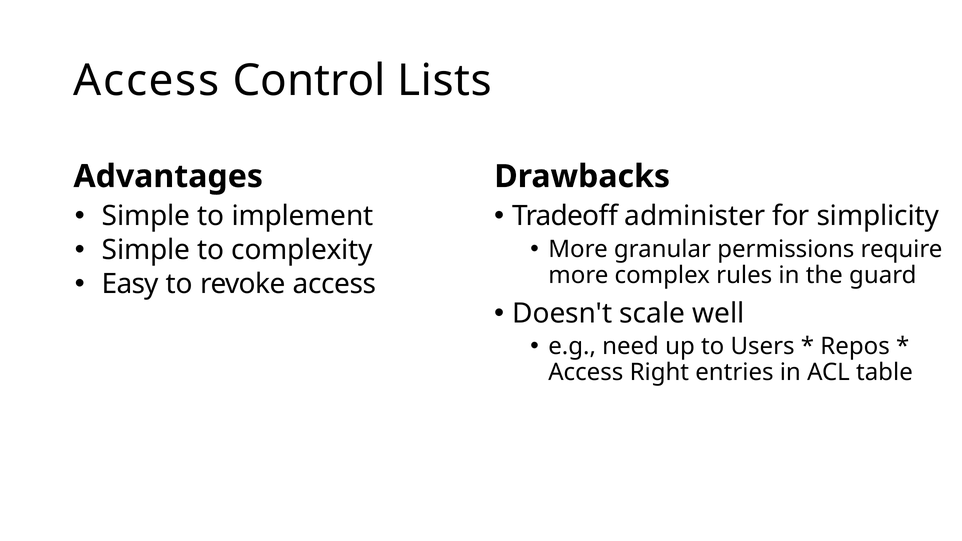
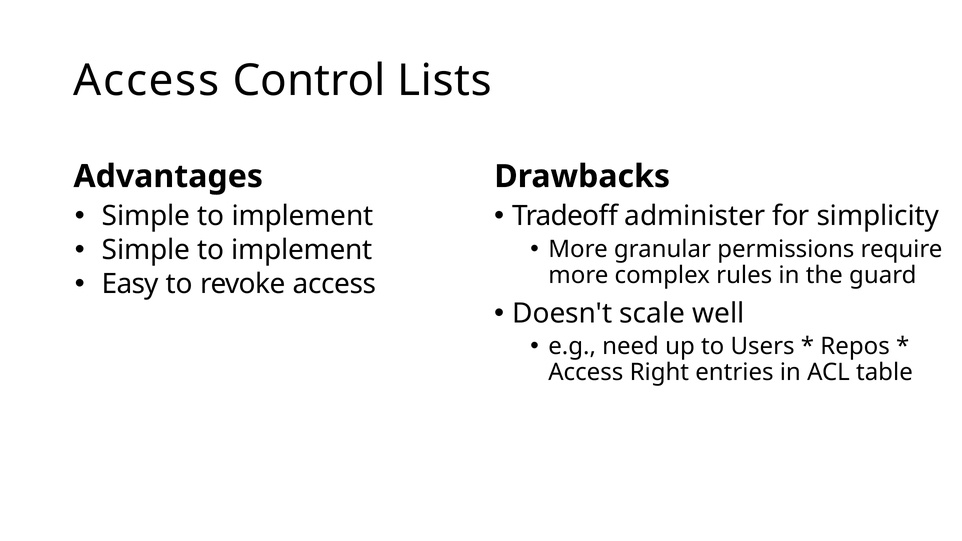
complexity: complexity -> implement (302, 250)
